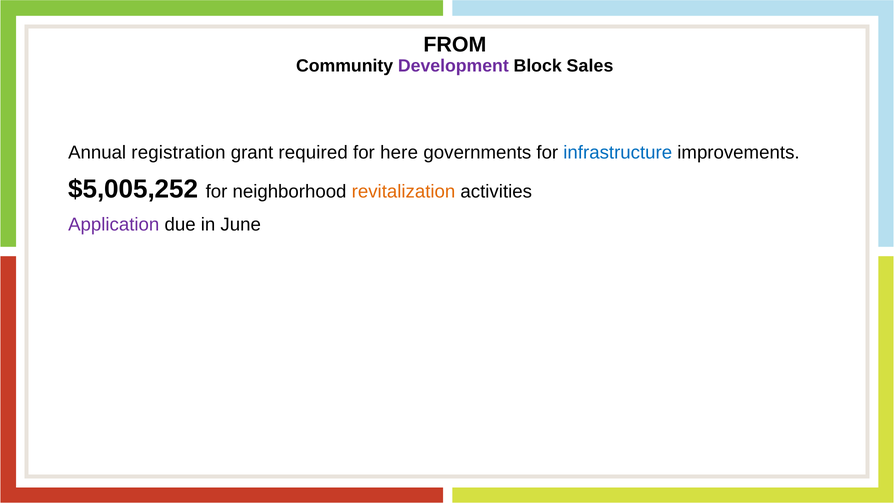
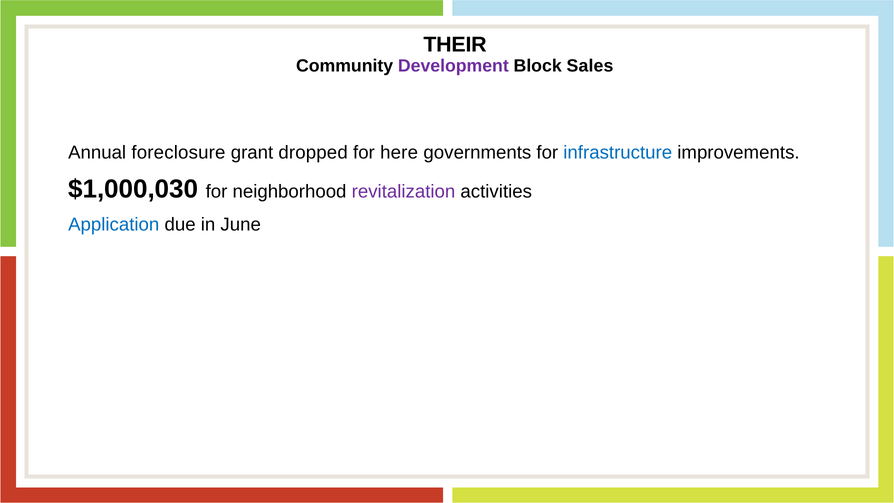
FROM: FROM -> THEIR (455, 45)
registration: registration -> foreclosure (178, 152)
required: required -> dropped (313, 152)
$5,005,252: $5,005,252 -> $1,000,030 (133, 189)
revitalization colour: orange -> purple (404, 192)
Application colour: purple -> blue (114, 225)
